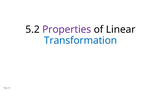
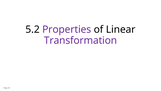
Transformation colour: blue -> purple (81, 40)
